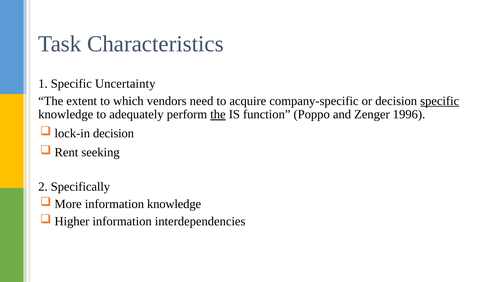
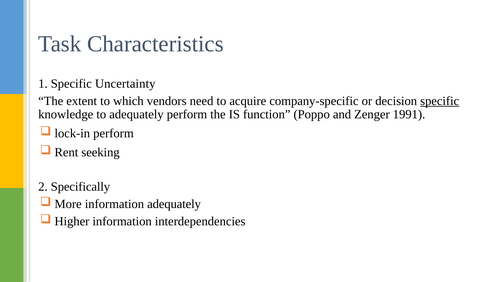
the underline: present -> none (218, 115)
1996: 1996 -> 1991 (409, 115)
lock-in decision: decision -> perform (113, 134)
information knowledge: knowledge -> adequately (174, 204)
